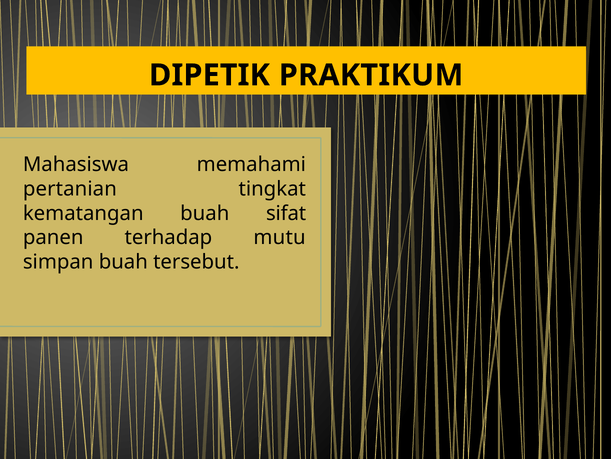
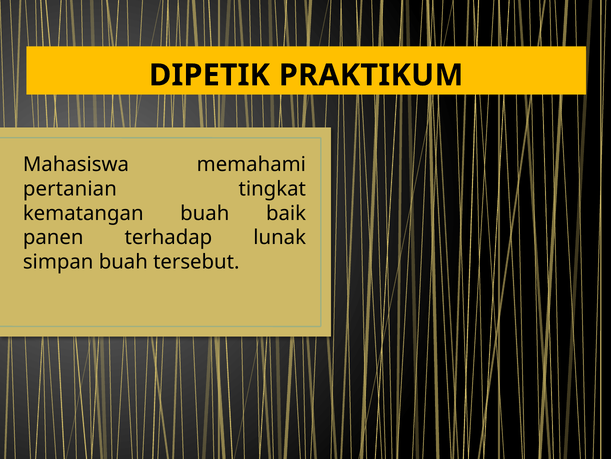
sifat: sifat -> baik (286, 213)
mutu: mutu -> lunak (280, 237)
